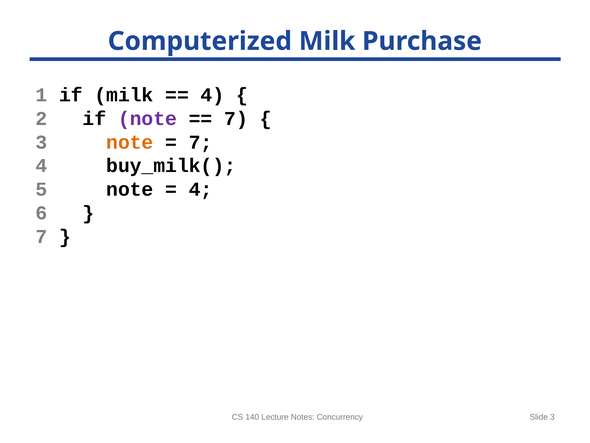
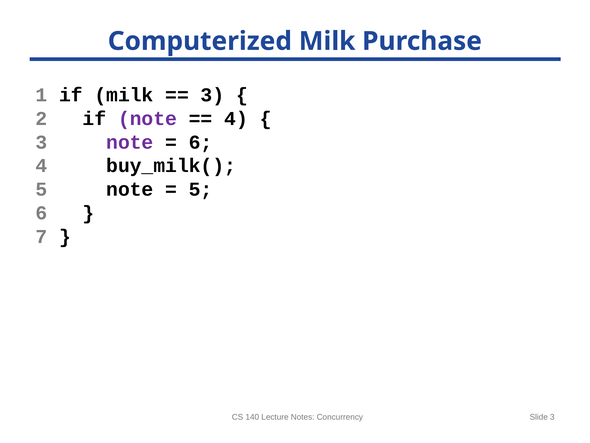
4: 4 -> 3 (212, 95)
7: 7 -> 4 (236, 118)
note colour: orange -> purple (130, 142)
7: 7 -> 6 (201, 142)
4: 4 -> 5 (201, 189)
